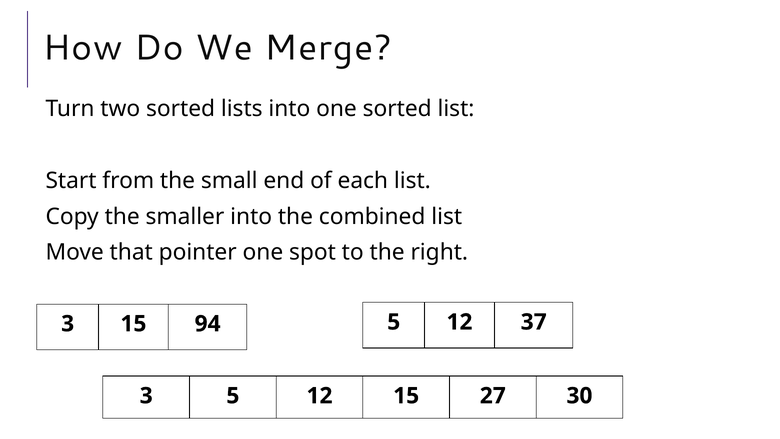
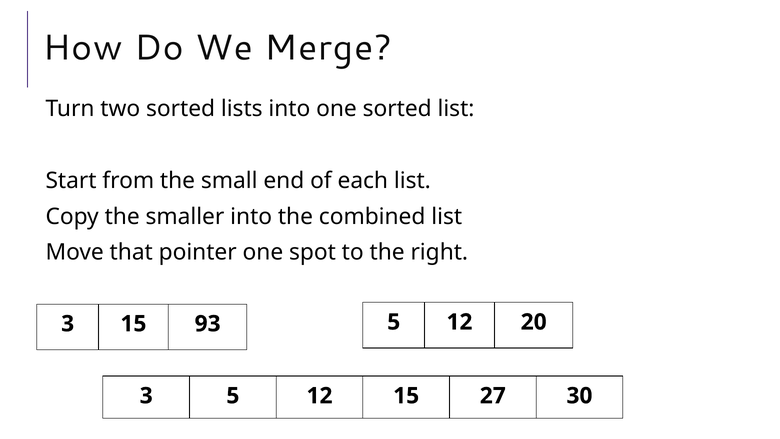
94: 94 -> 93 (208, 324)
37: 37 -> 20 (534, 322)
